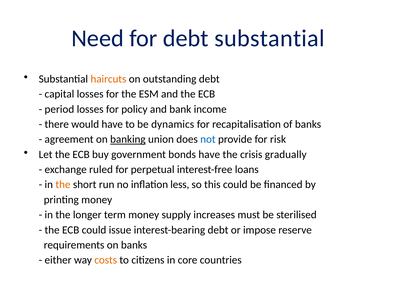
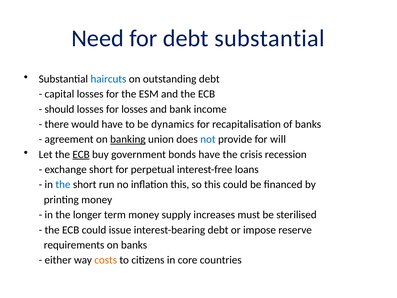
haircuts colour: orange -> blue (108, 79)
period: period -> should (59, 109)
for policy: policy -> losses (134, 109)
risk: risk -> will (278, 139)
ECB underline: none -> present (81, 154)
gradually: gradually -> recession (286, 154)
exchange ruled: ruled -> short (101, 169)
the colour: orange -> blue (63, 184)
inflation less: less -> this (180, 184)
